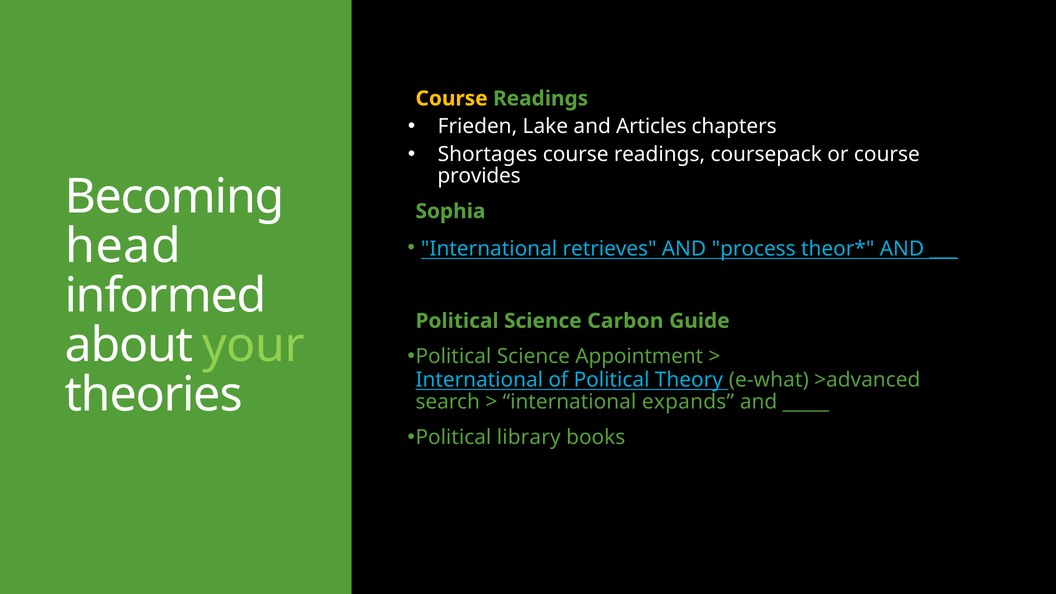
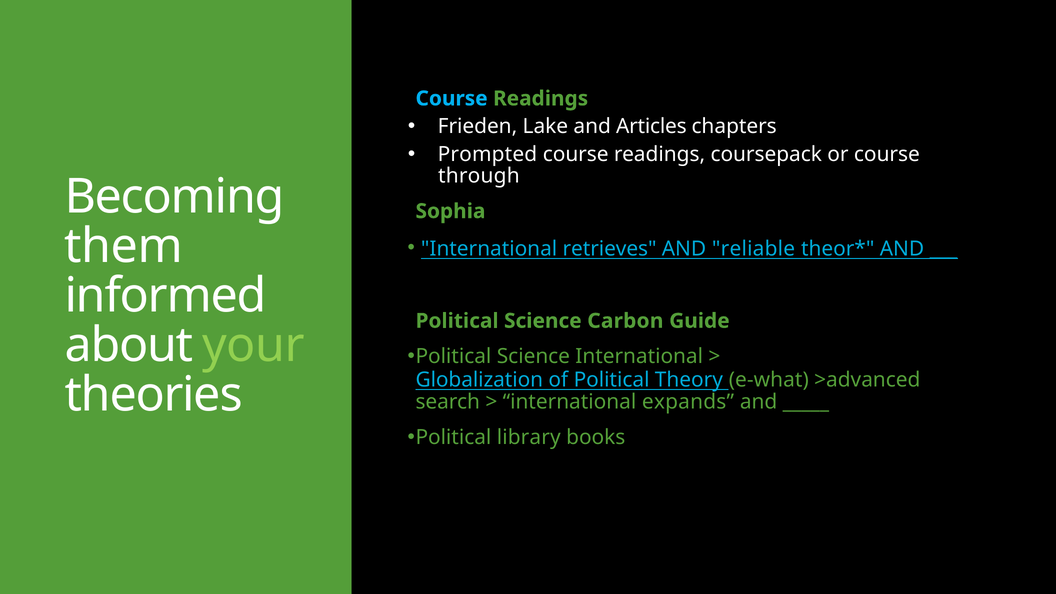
Course colour: yellow -> light blue (452, 99)
Shortages: Shortages -> Prompted (487, 154)
provides: provides -> through (479, 176)
head: head -> them (124, 246)
process: process -> reliable (754, 249)
Science Appointment: Appointment -> International (639, 357)
International: International -> Globalization (479, 380)
